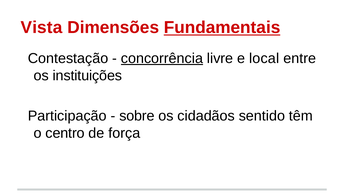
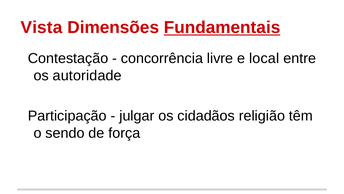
concorrência underline: present -> none (162, 58)
instituições: instituições -> autoridade (87, 75)
sobre: sobre -> julgar (137, 116)
sentido: sentido -> religião (262, 116)
centro: centro -> sendo (65, 133)
